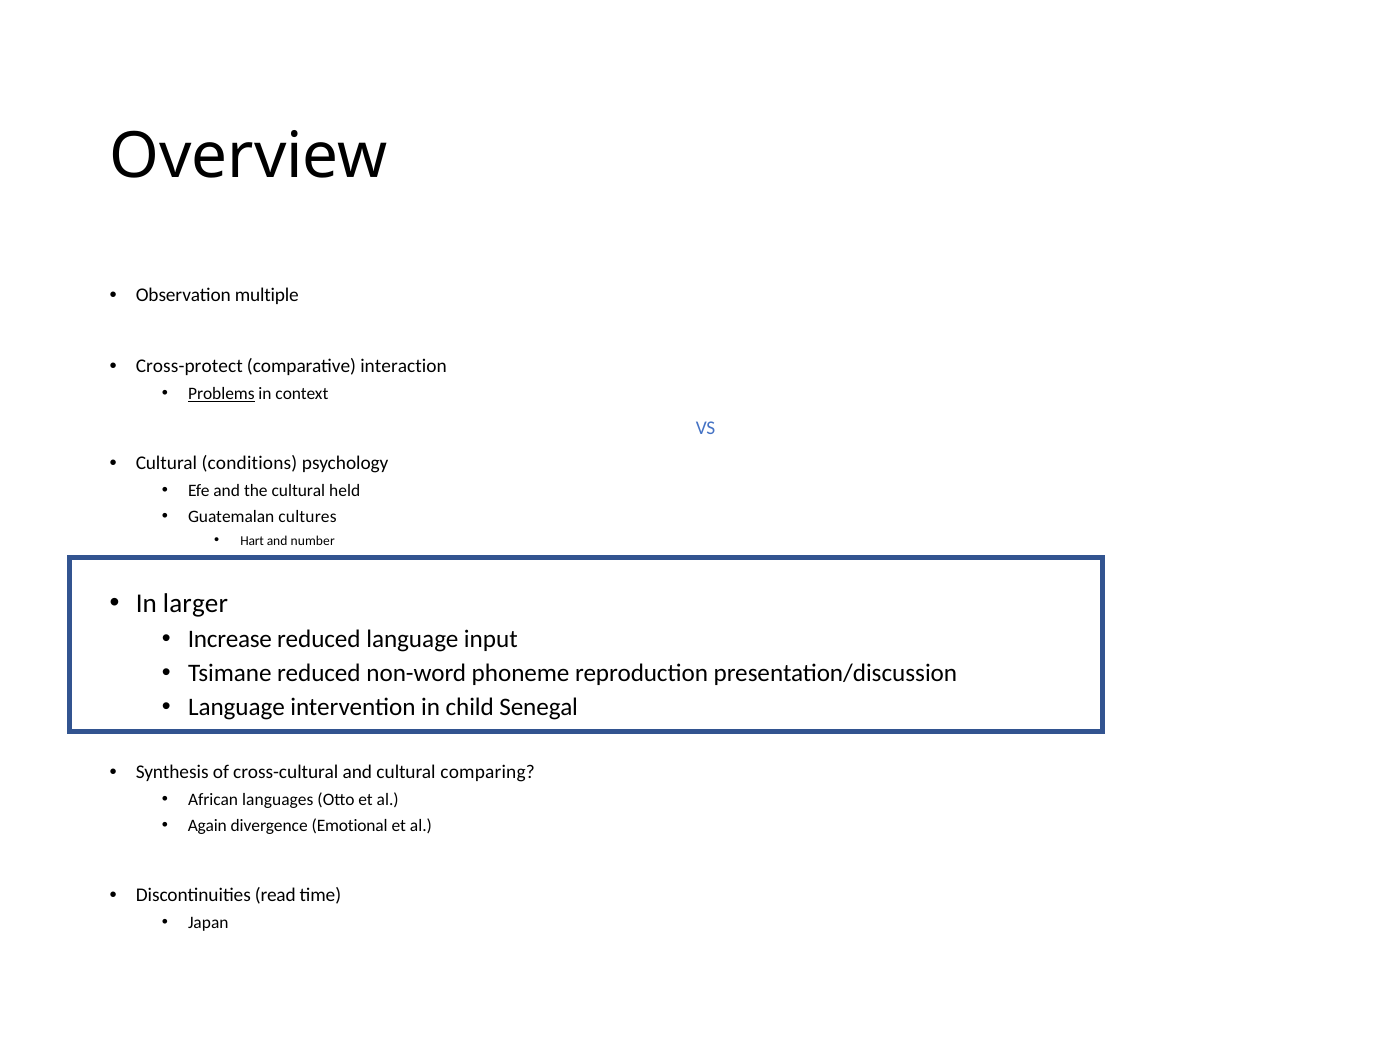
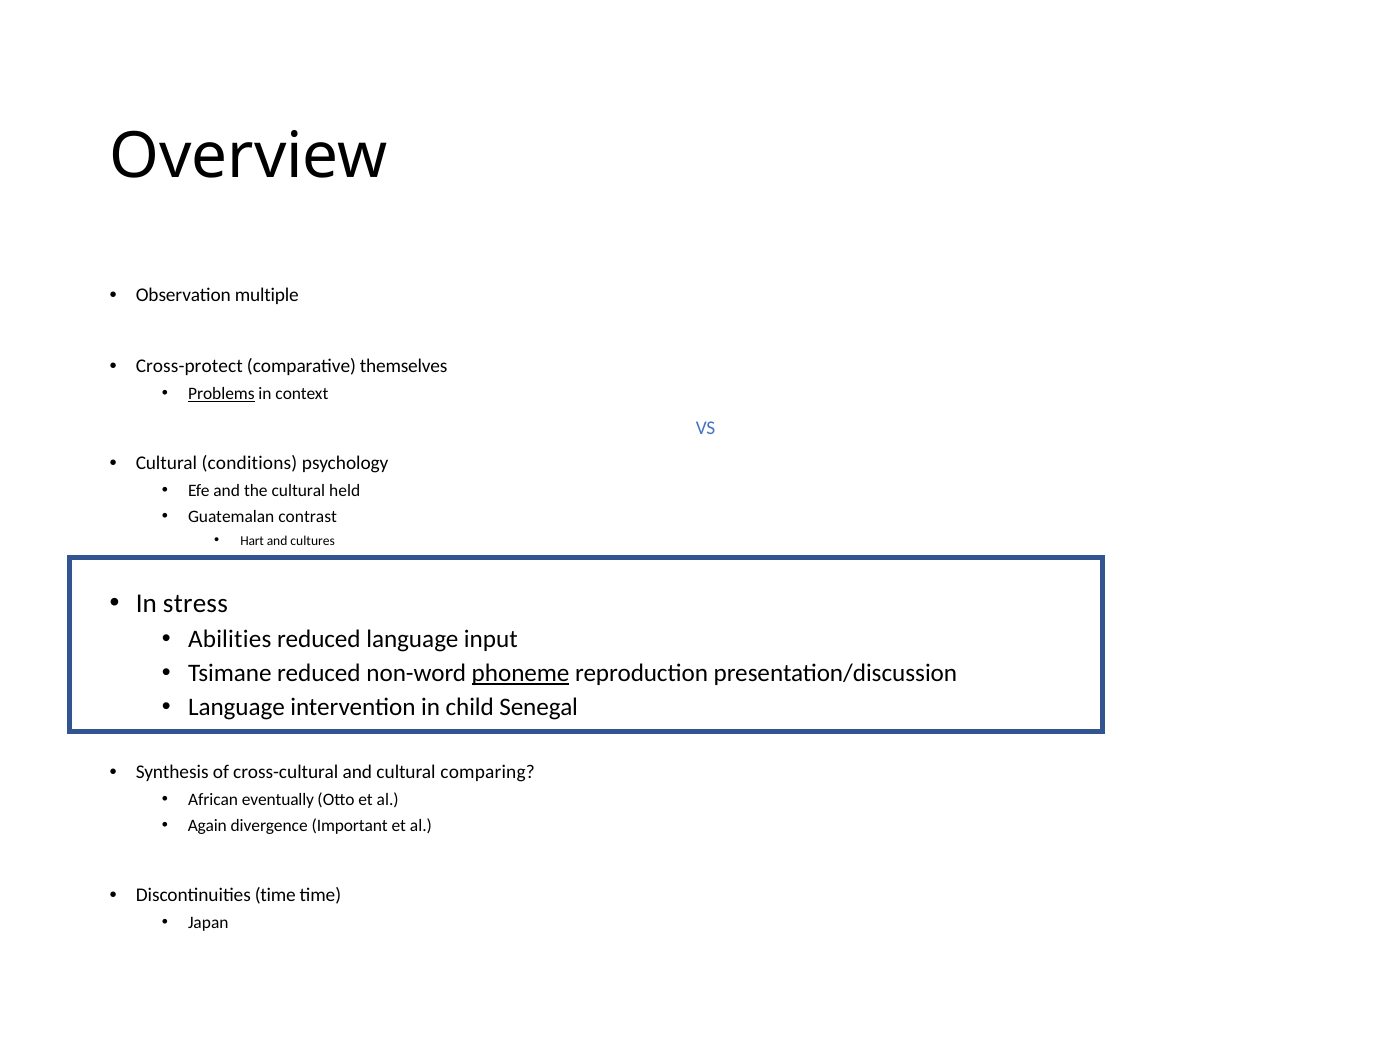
interaction: interaction -> themselves (404, 366)
cultures: cultures -> contrast (308, 517)
number: number -> cultures (313, 541)
larger: larger -> stress (195, 603)
Increase: Increase -> Abilities (230, 639)
phoneme underline: none -> present (521, 673)
languages: languages -> eventually (278, 799)
Emotional: Emotional -> Important (350, 825)
Discontinuities read: read -> time (275, 895)
